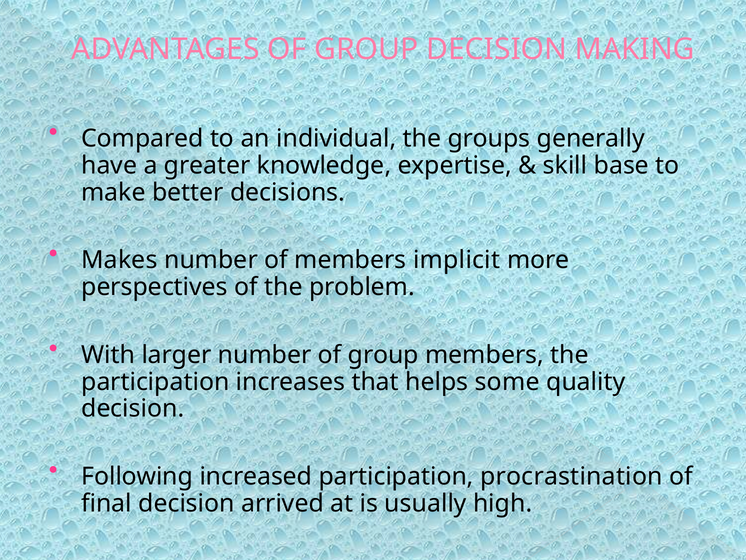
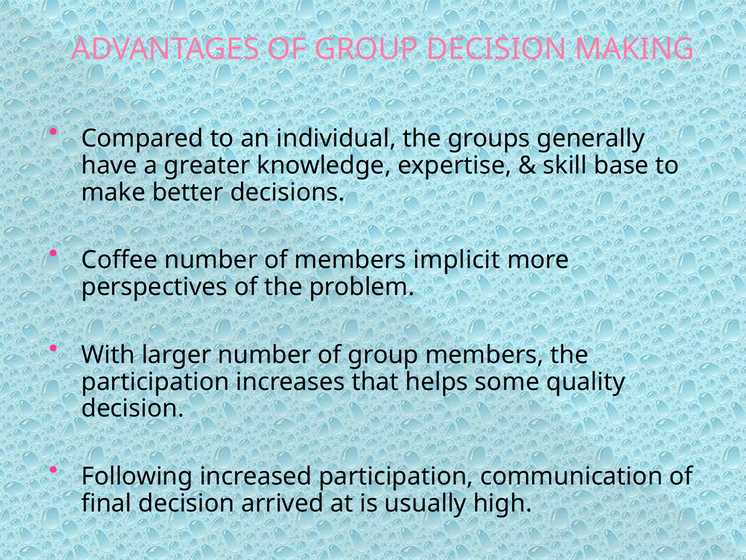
Makes: Makes -> Coffee (119, 260)
procrastination: procrastination -> communication (572, 476)
